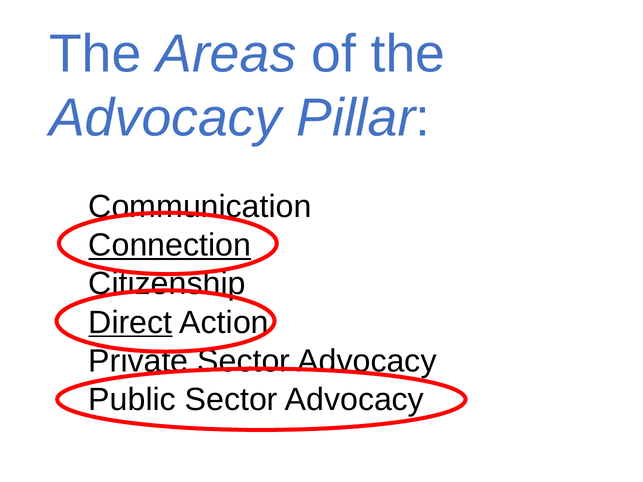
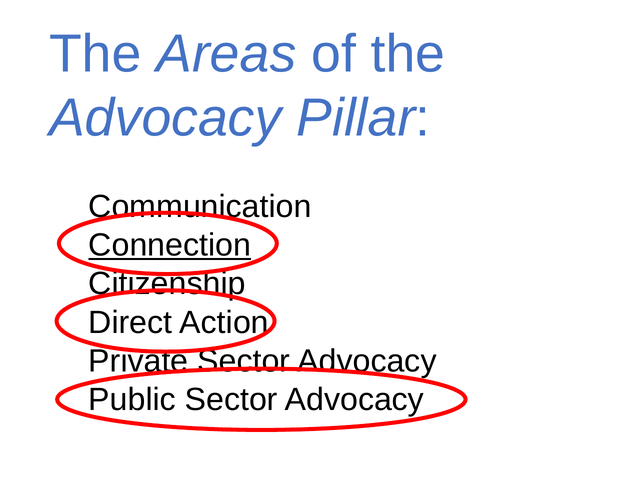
Direct underline: present -> none (130, 323)
